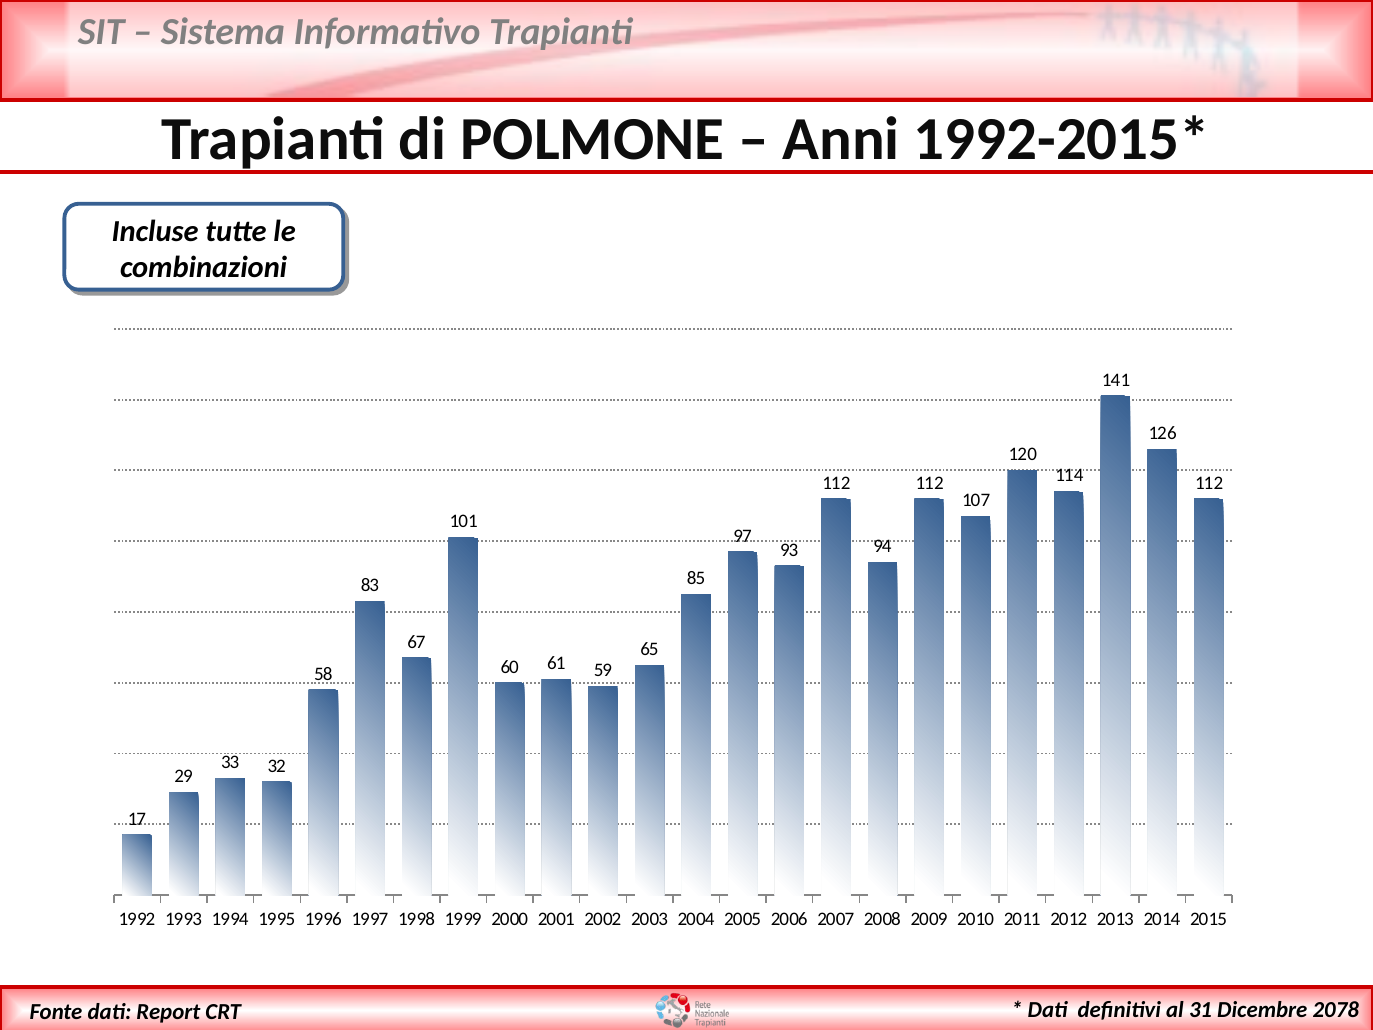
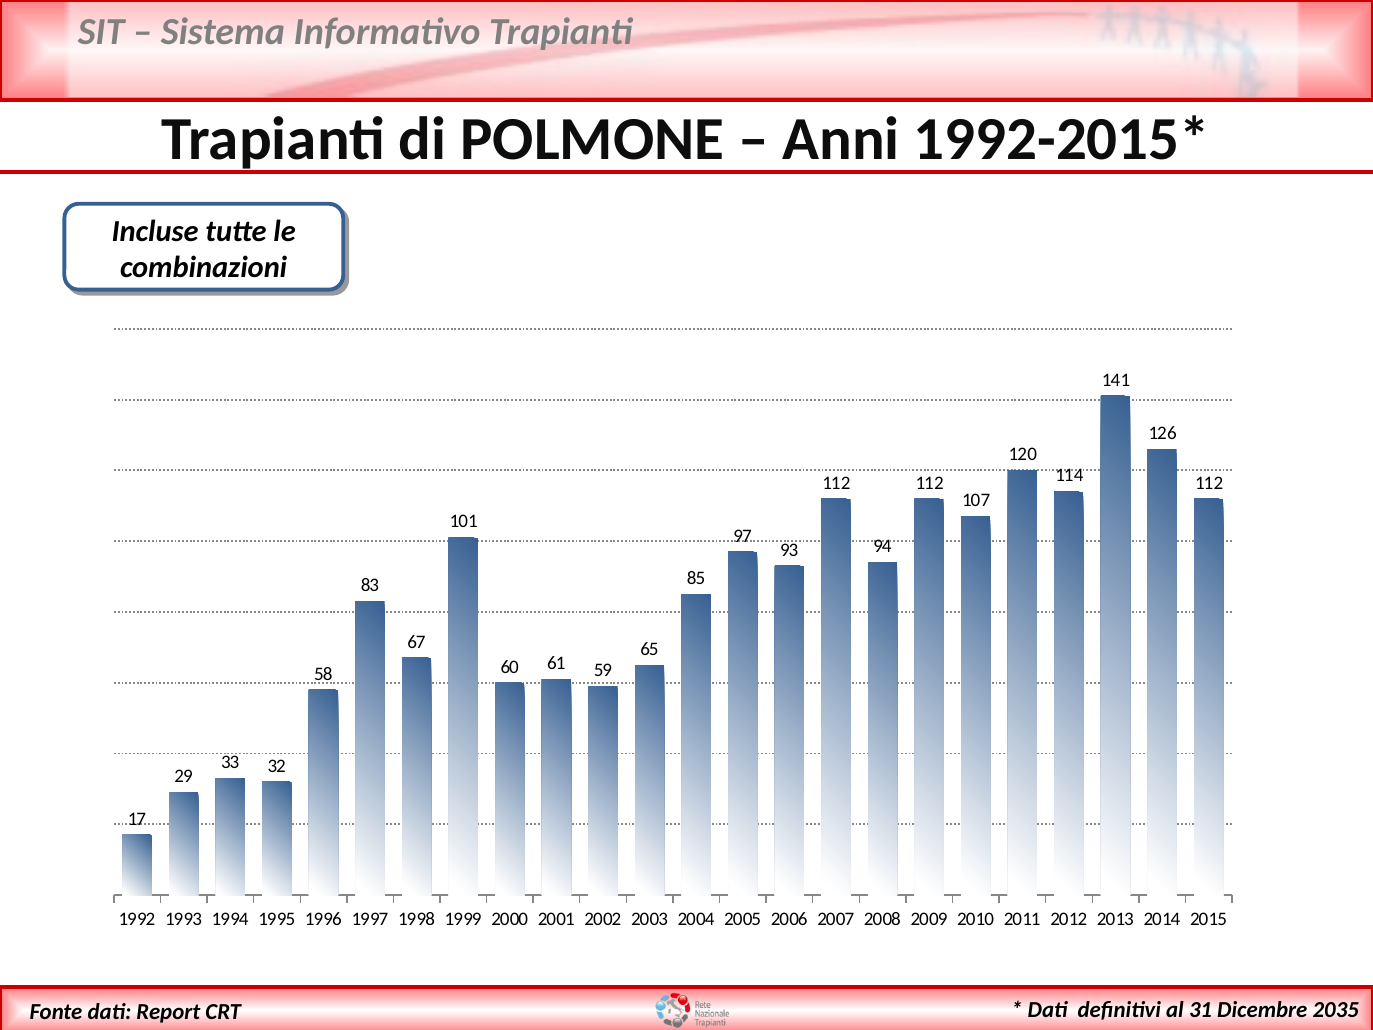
2078: 2078 -> 2035 (1336, 1010)
